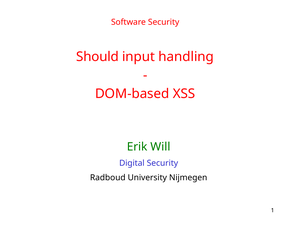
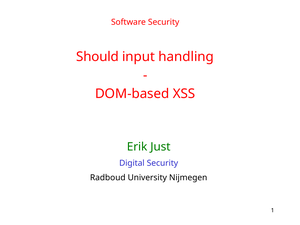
Will: Will -> Just (160, 147)
